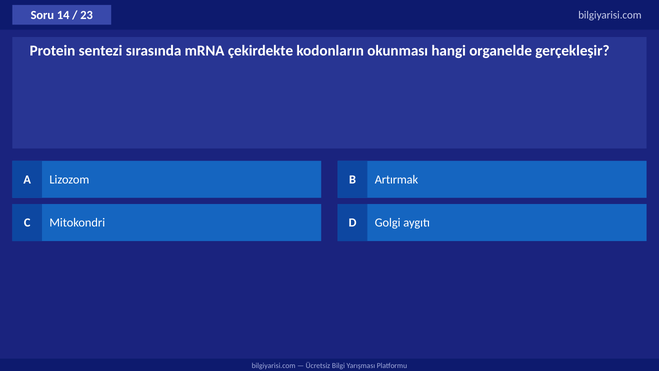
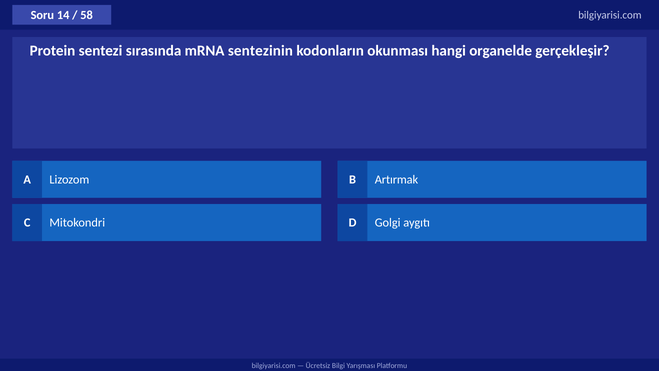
23: 23 -> 58 (87, 15)
çekirdekte: çekirdekte -> sentezinin (260, 51)
